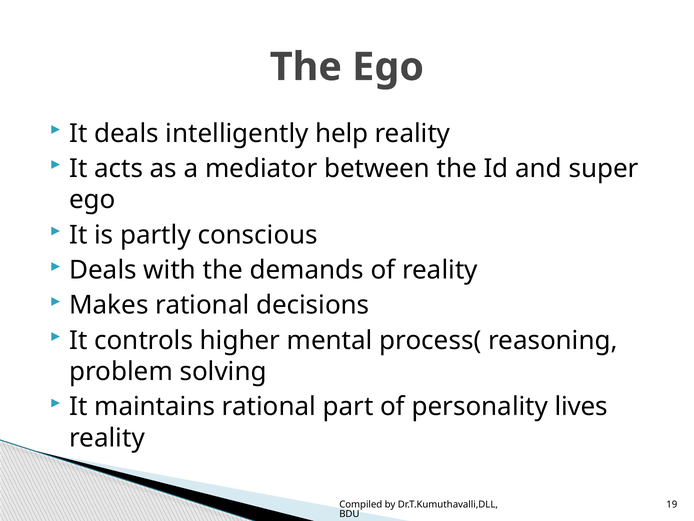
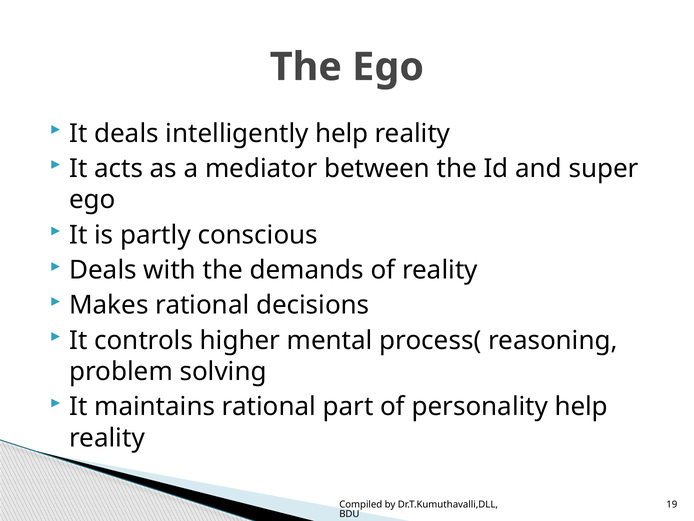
personality lives: lives -> help (581, 406)
